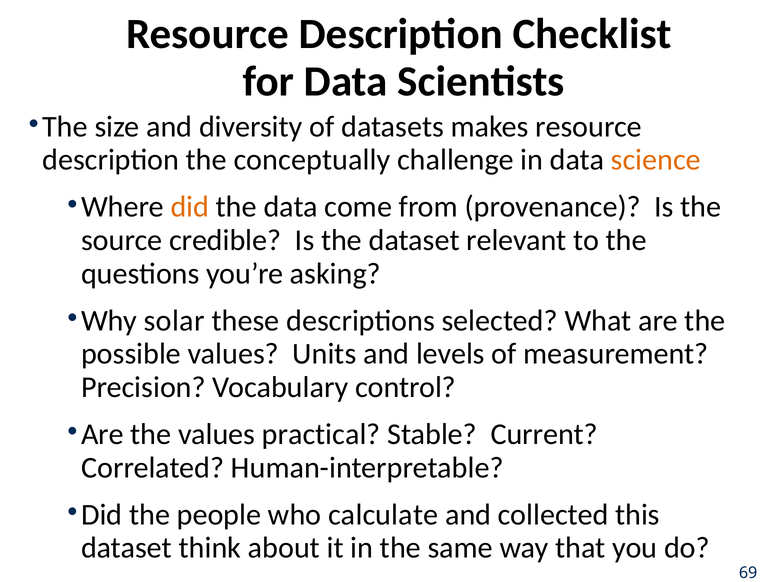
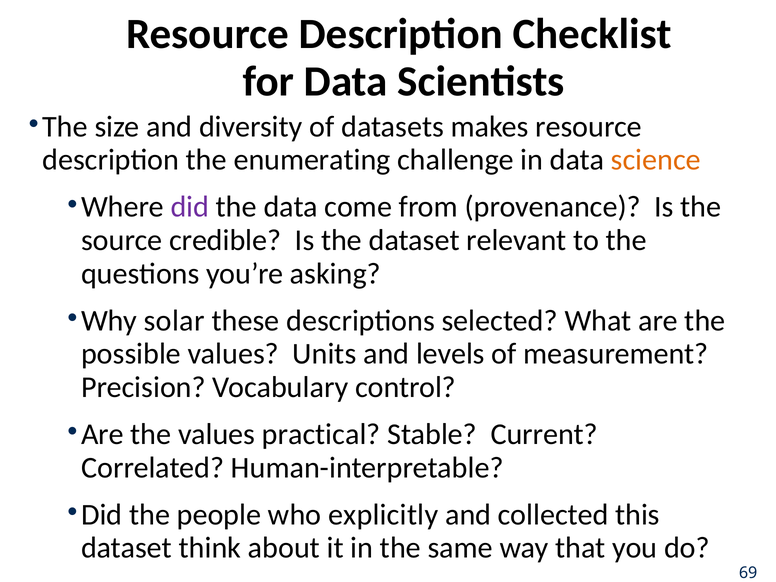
conceptually: conceptually -> enumerating (312, 160)
did colour: orange -> purple (190, 207)
calculate: calculate -> explicitly (383, 515)
